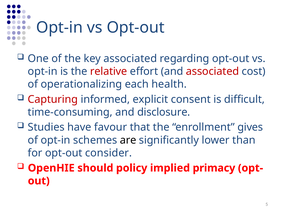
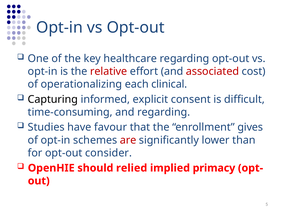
key associated: associated -> healthcare (130, 58)
health: health -> clinical (169, 84)
Capturing colour: red -> black (53, 99)
and disclosure: disclosure -> regarding (164, 112)
are colour: black -> red (128, 140)
policy: policy -> relied (132, 168)
